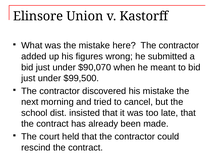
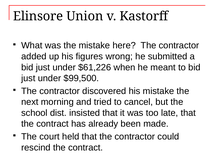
$90,070: $90,070 -> $61,226 (95, 67)
